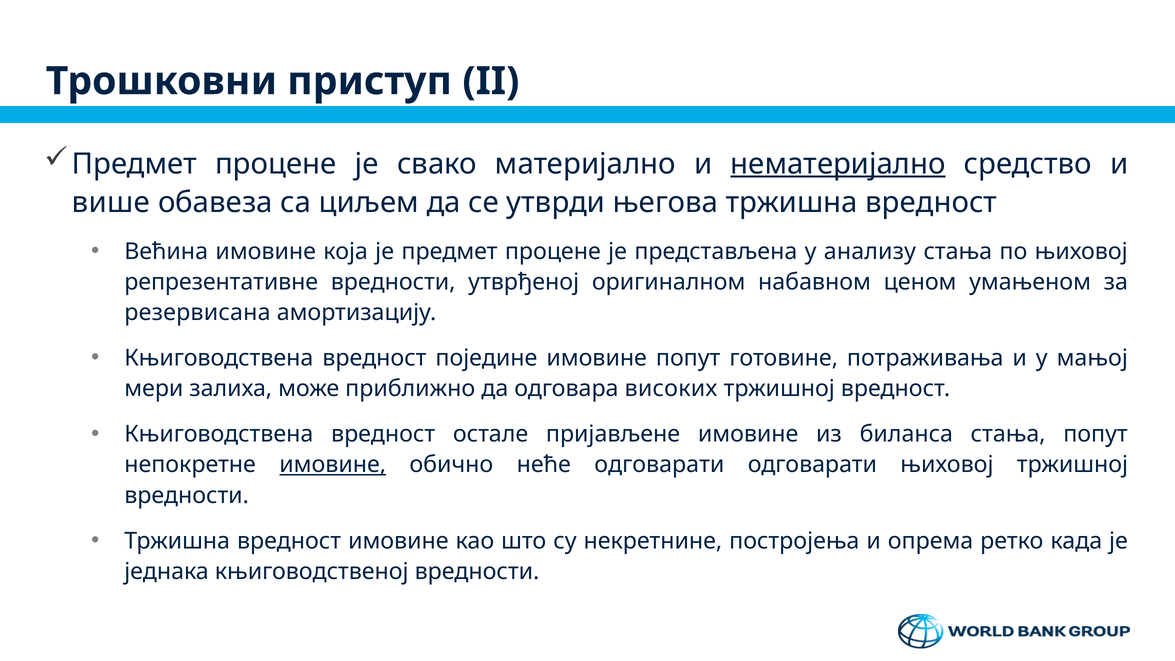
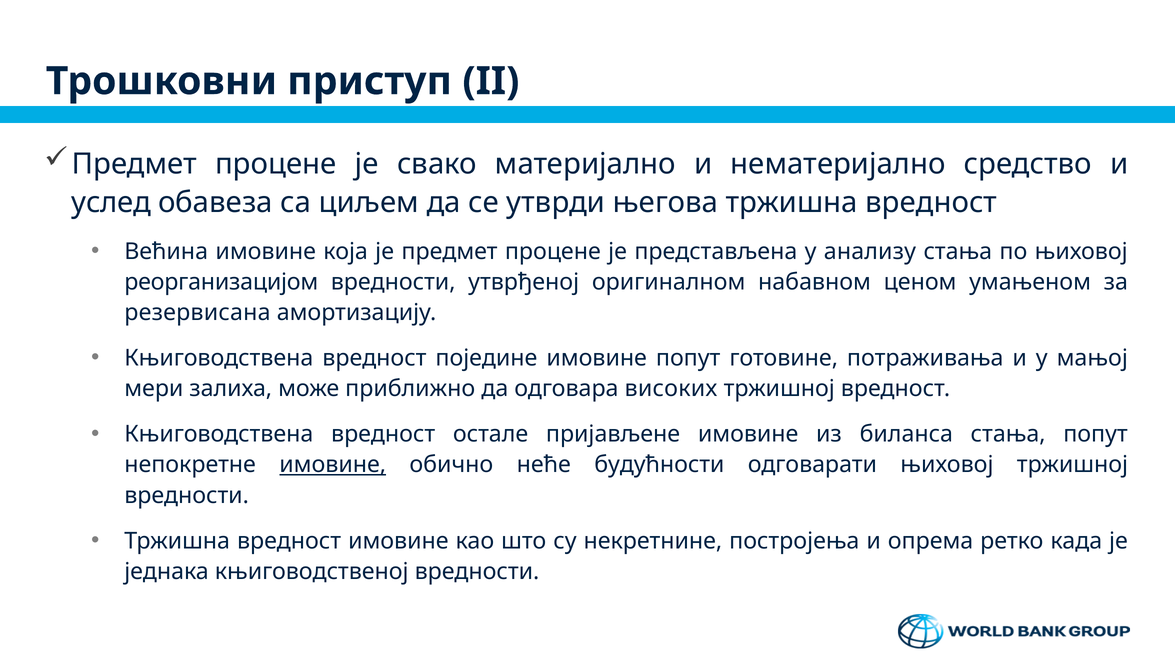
нематеријално underline: present -> none (838, 164)
више: више -> услед (111, 203)
репрезентативне: репрезентативне -> реорганизацијом (221, 282)
неће одговарати: одговарати -> будућности (659, 465)
